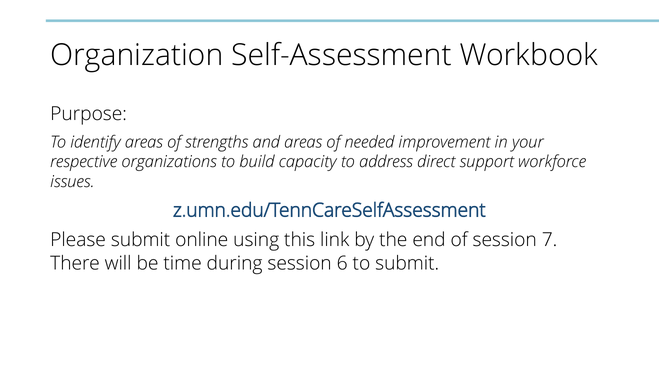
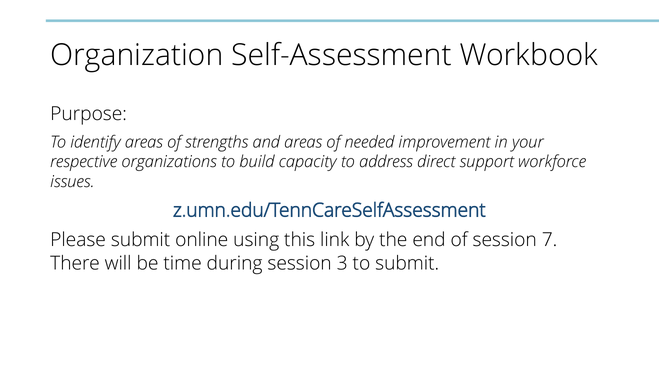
6: 6 -> 3 (342, 263)
